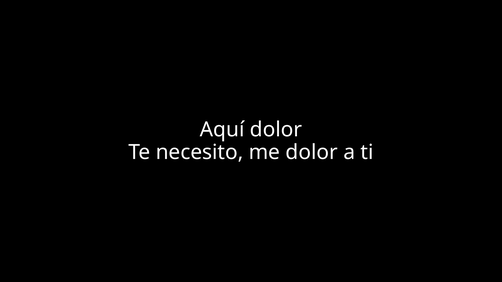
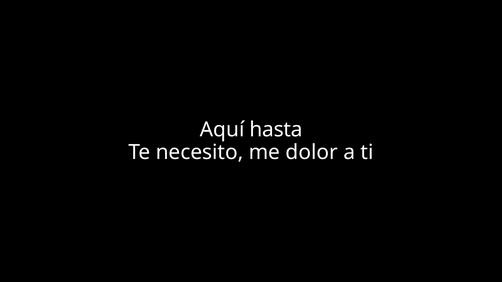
Aquí dolor: dolor -> hasta (276, 130)
